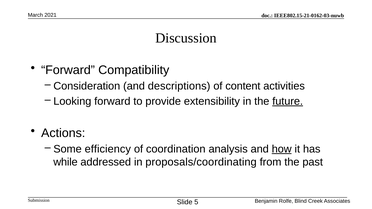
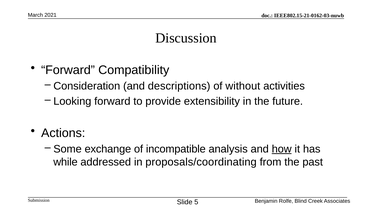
content: content -> without (243, 86)
future underline: present -> none (288, 101)
efficiency: efficiency -> exchange (108, 149)
coordination: coordination -> incompatible (176, 149)
